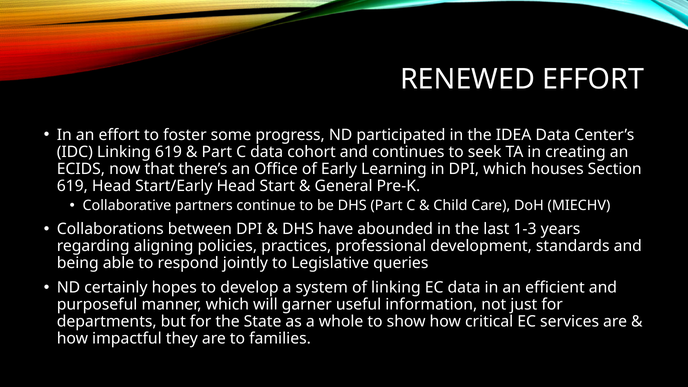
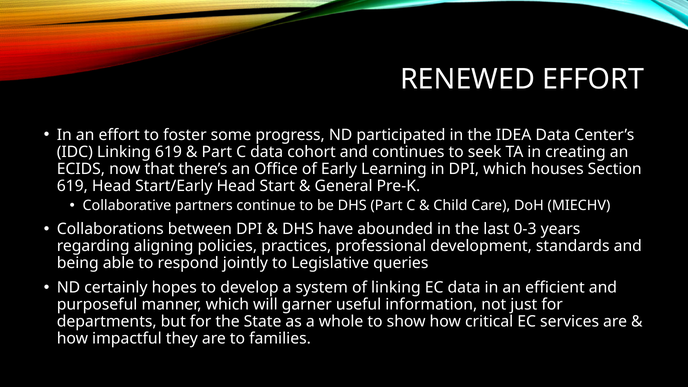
1-3: 1-3 -> 0-3 (525, 229)
